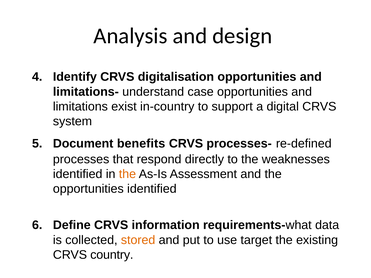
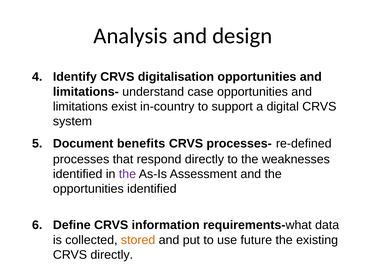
the colour: orange -> purple (127, 174)
target: target -> future (256, 240)
CRVS country: country -> directly (112, 255)
